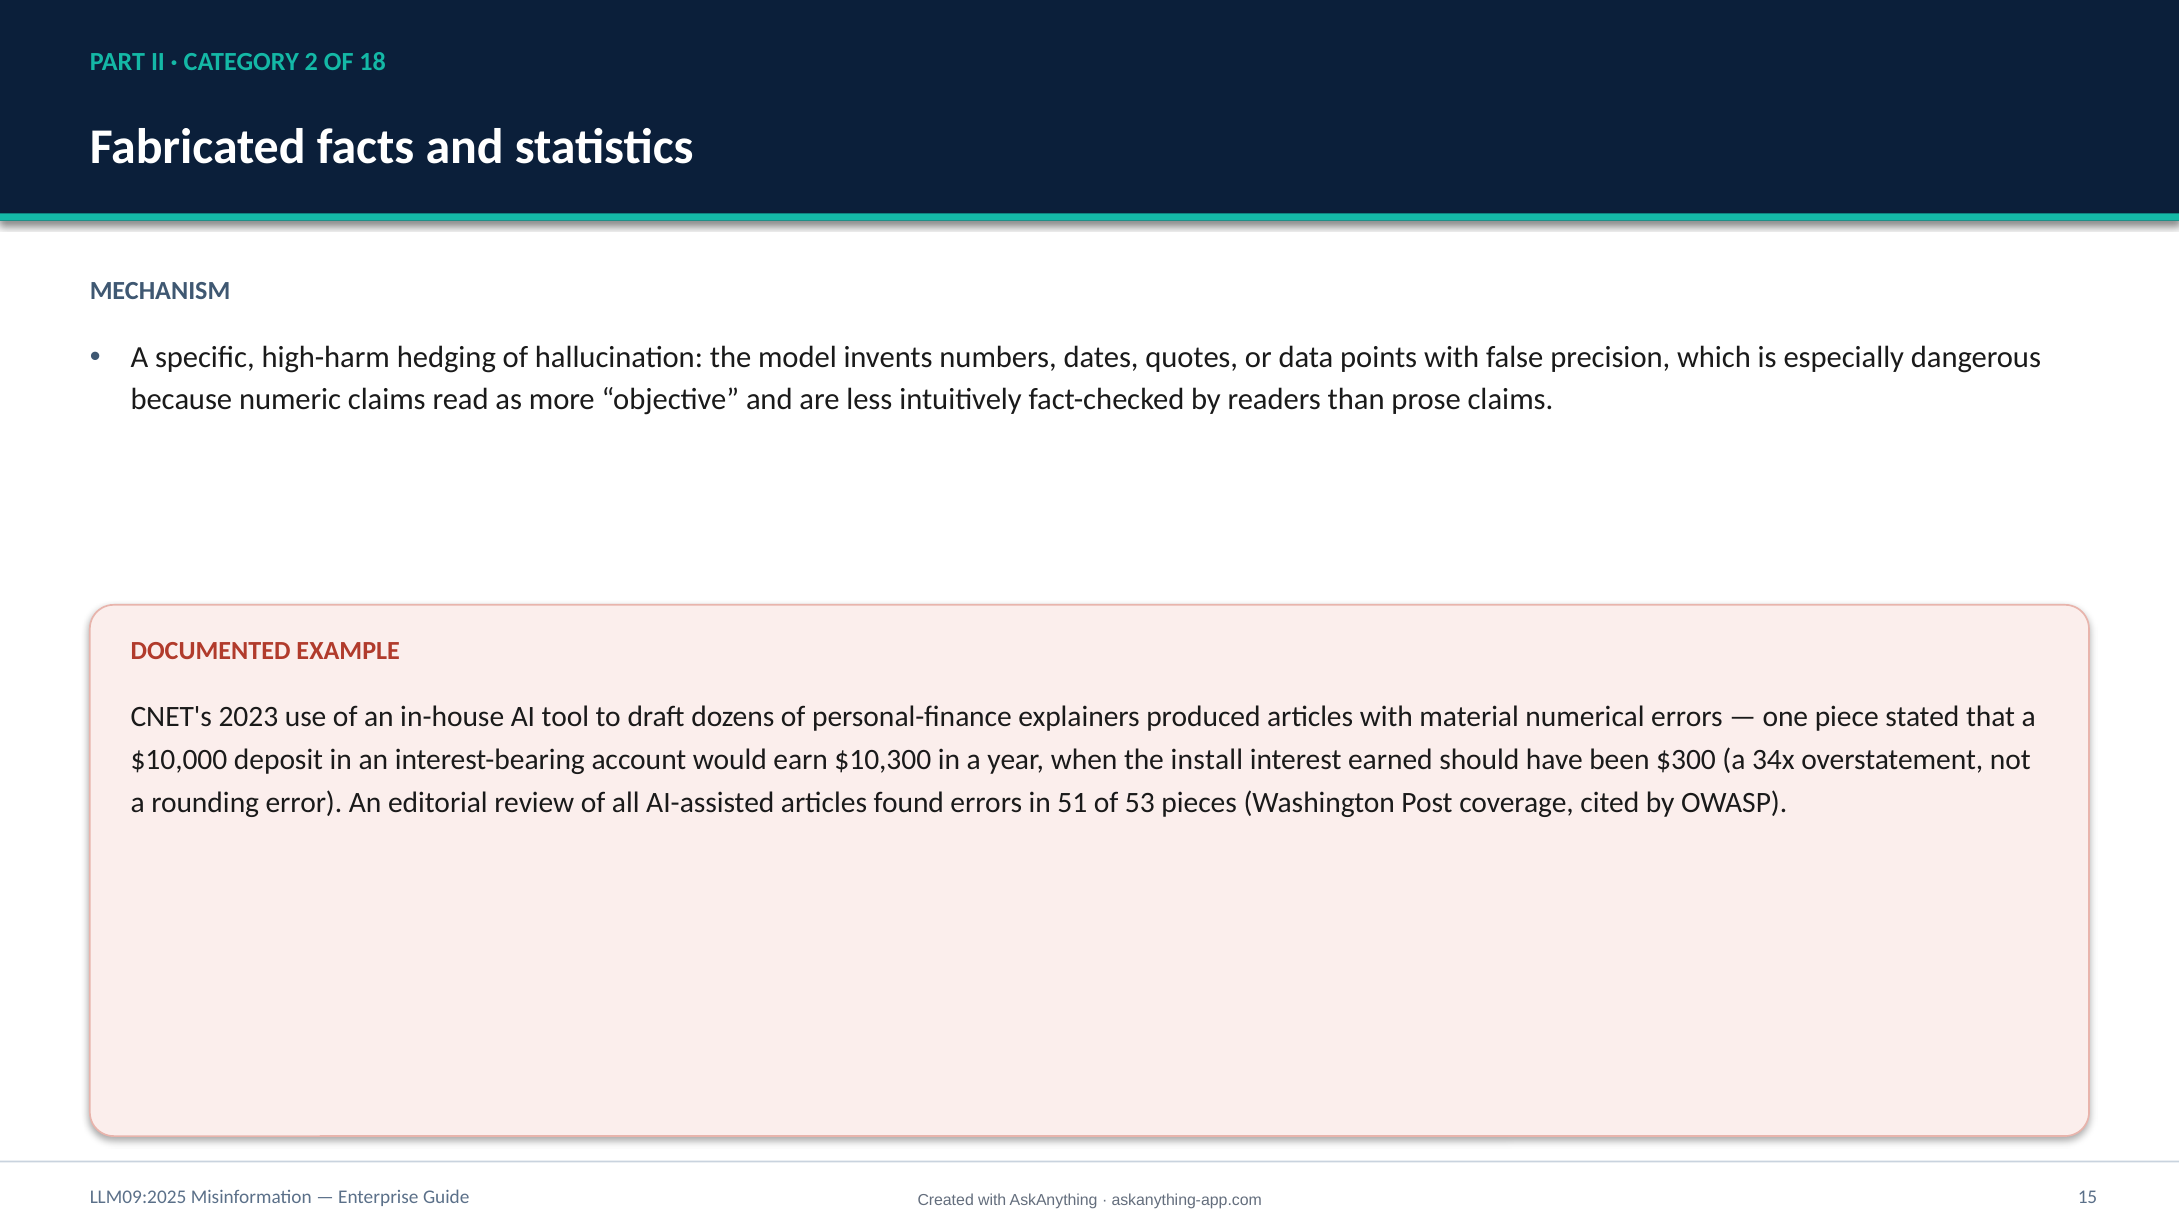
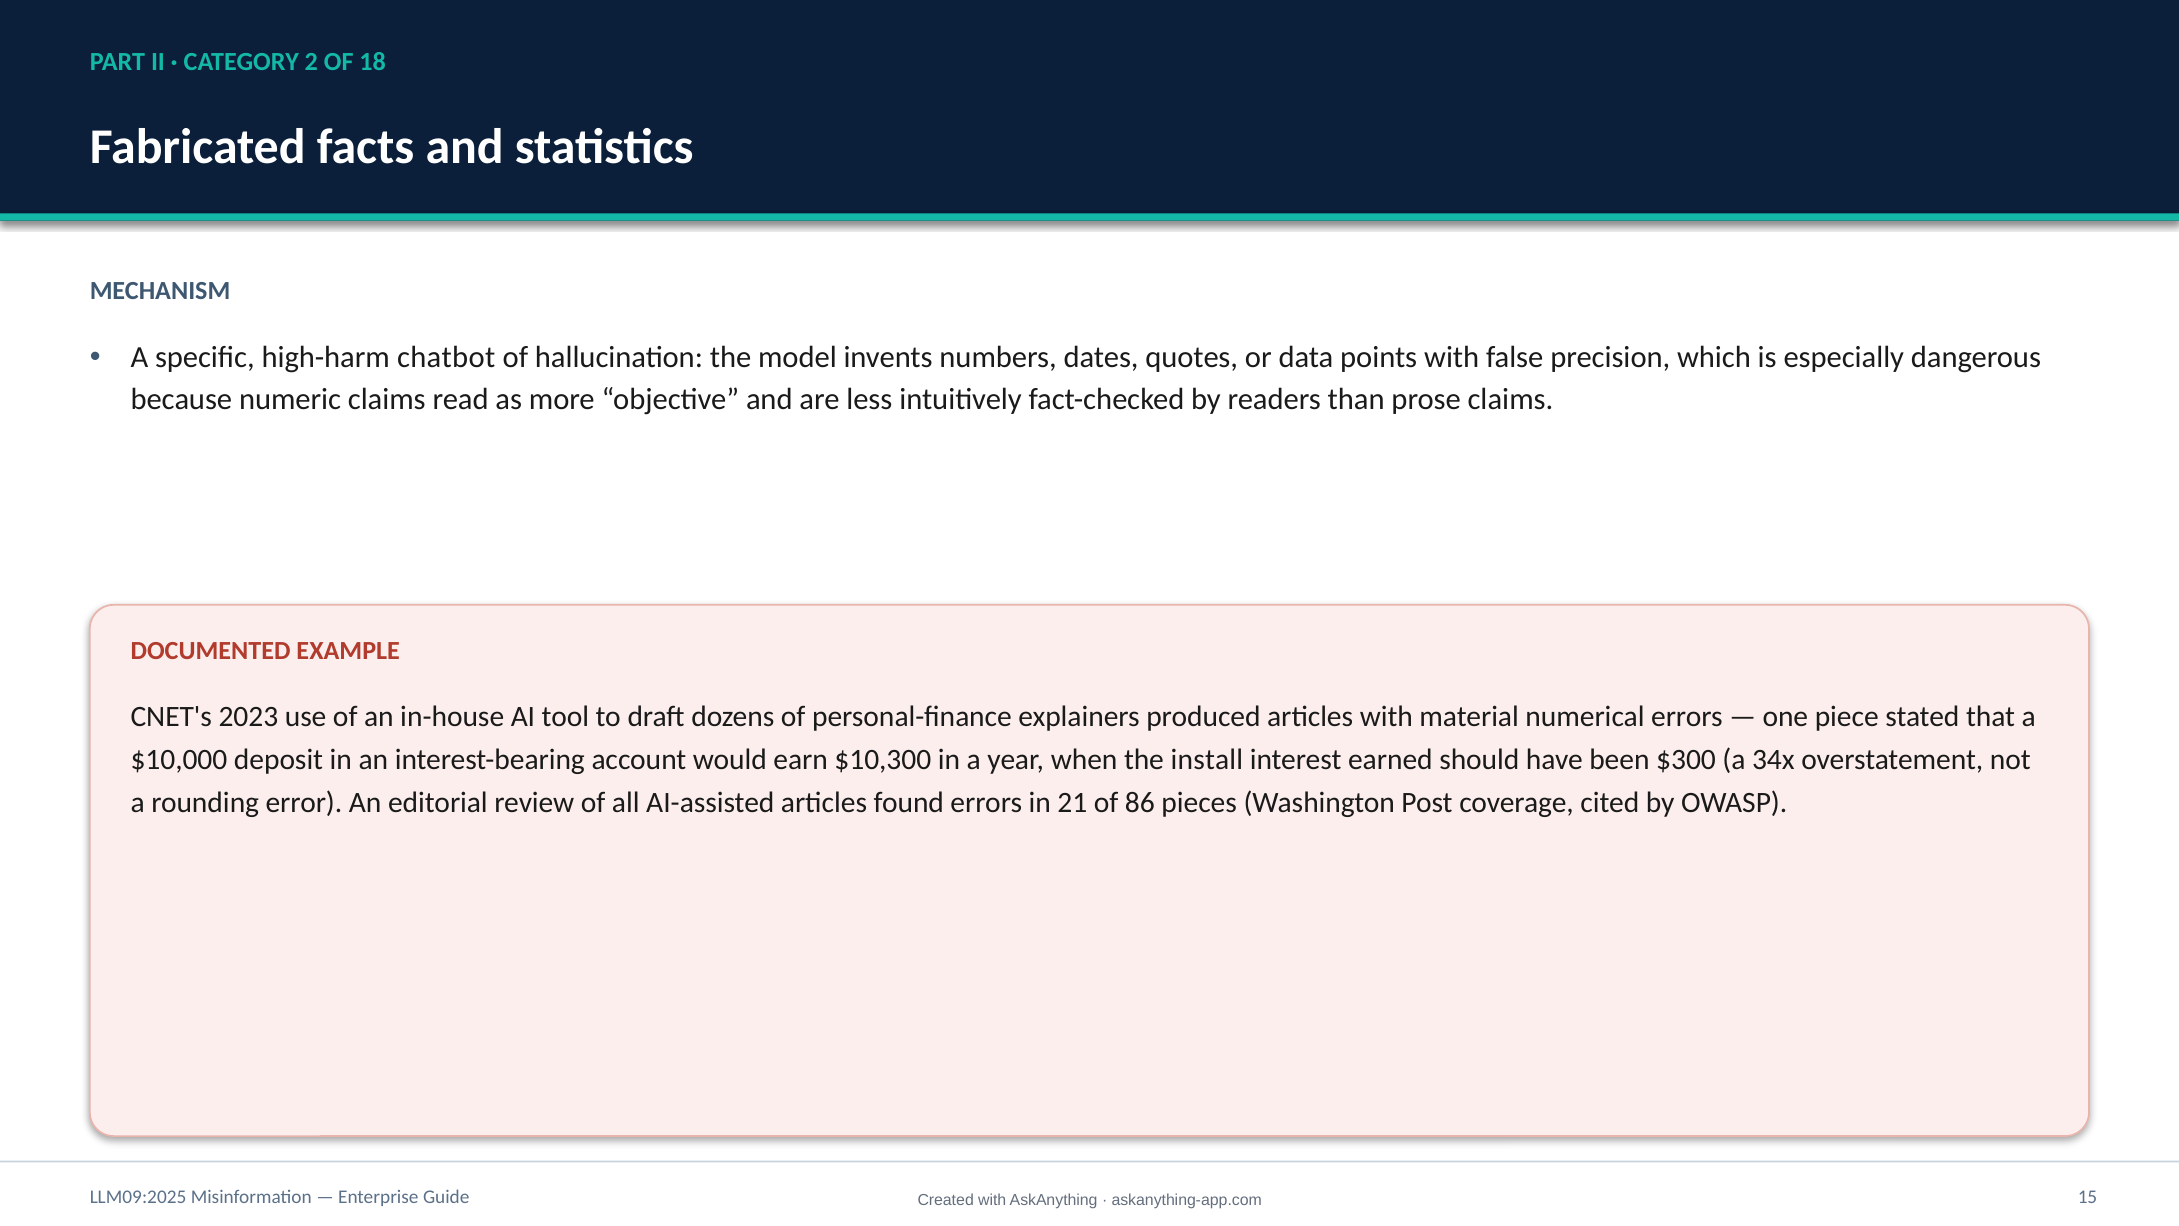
hedging: hedging -> chatbot (446, 358)
51: 51 -> 21 (1072, 803)
53: 53 -> 86 (1140, 803)
